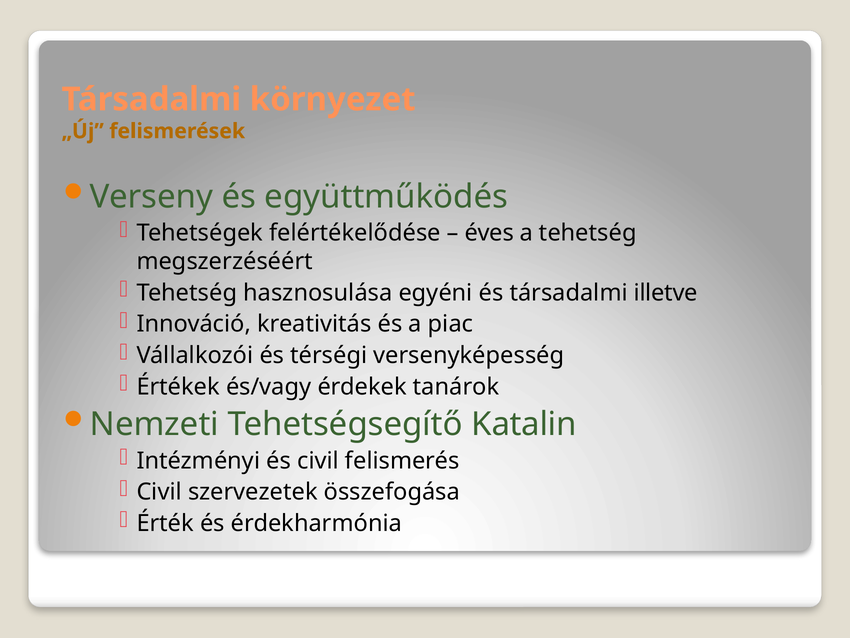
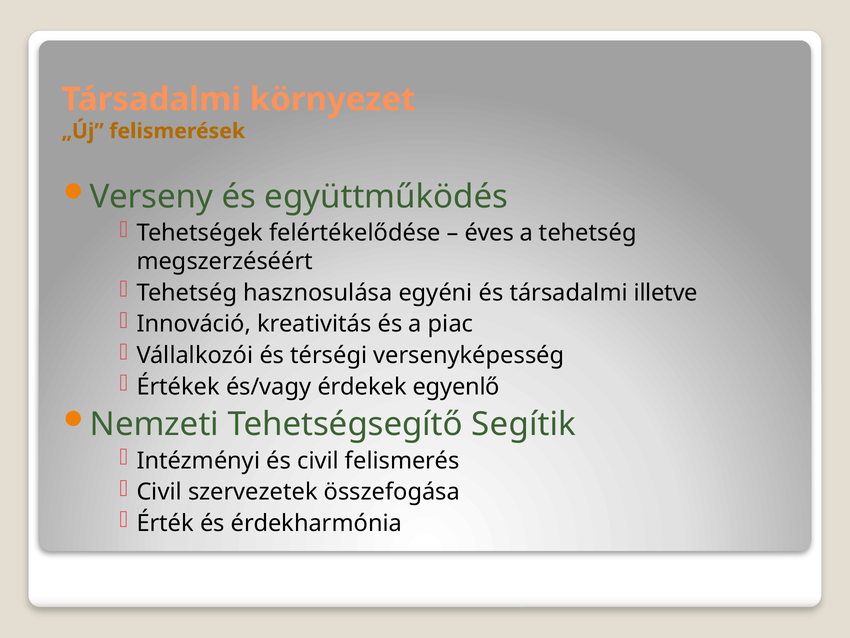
tanárok: tanárok -> egyenlő (456, 387)
Katalin: Katalin -> Segítik (524, 424)
